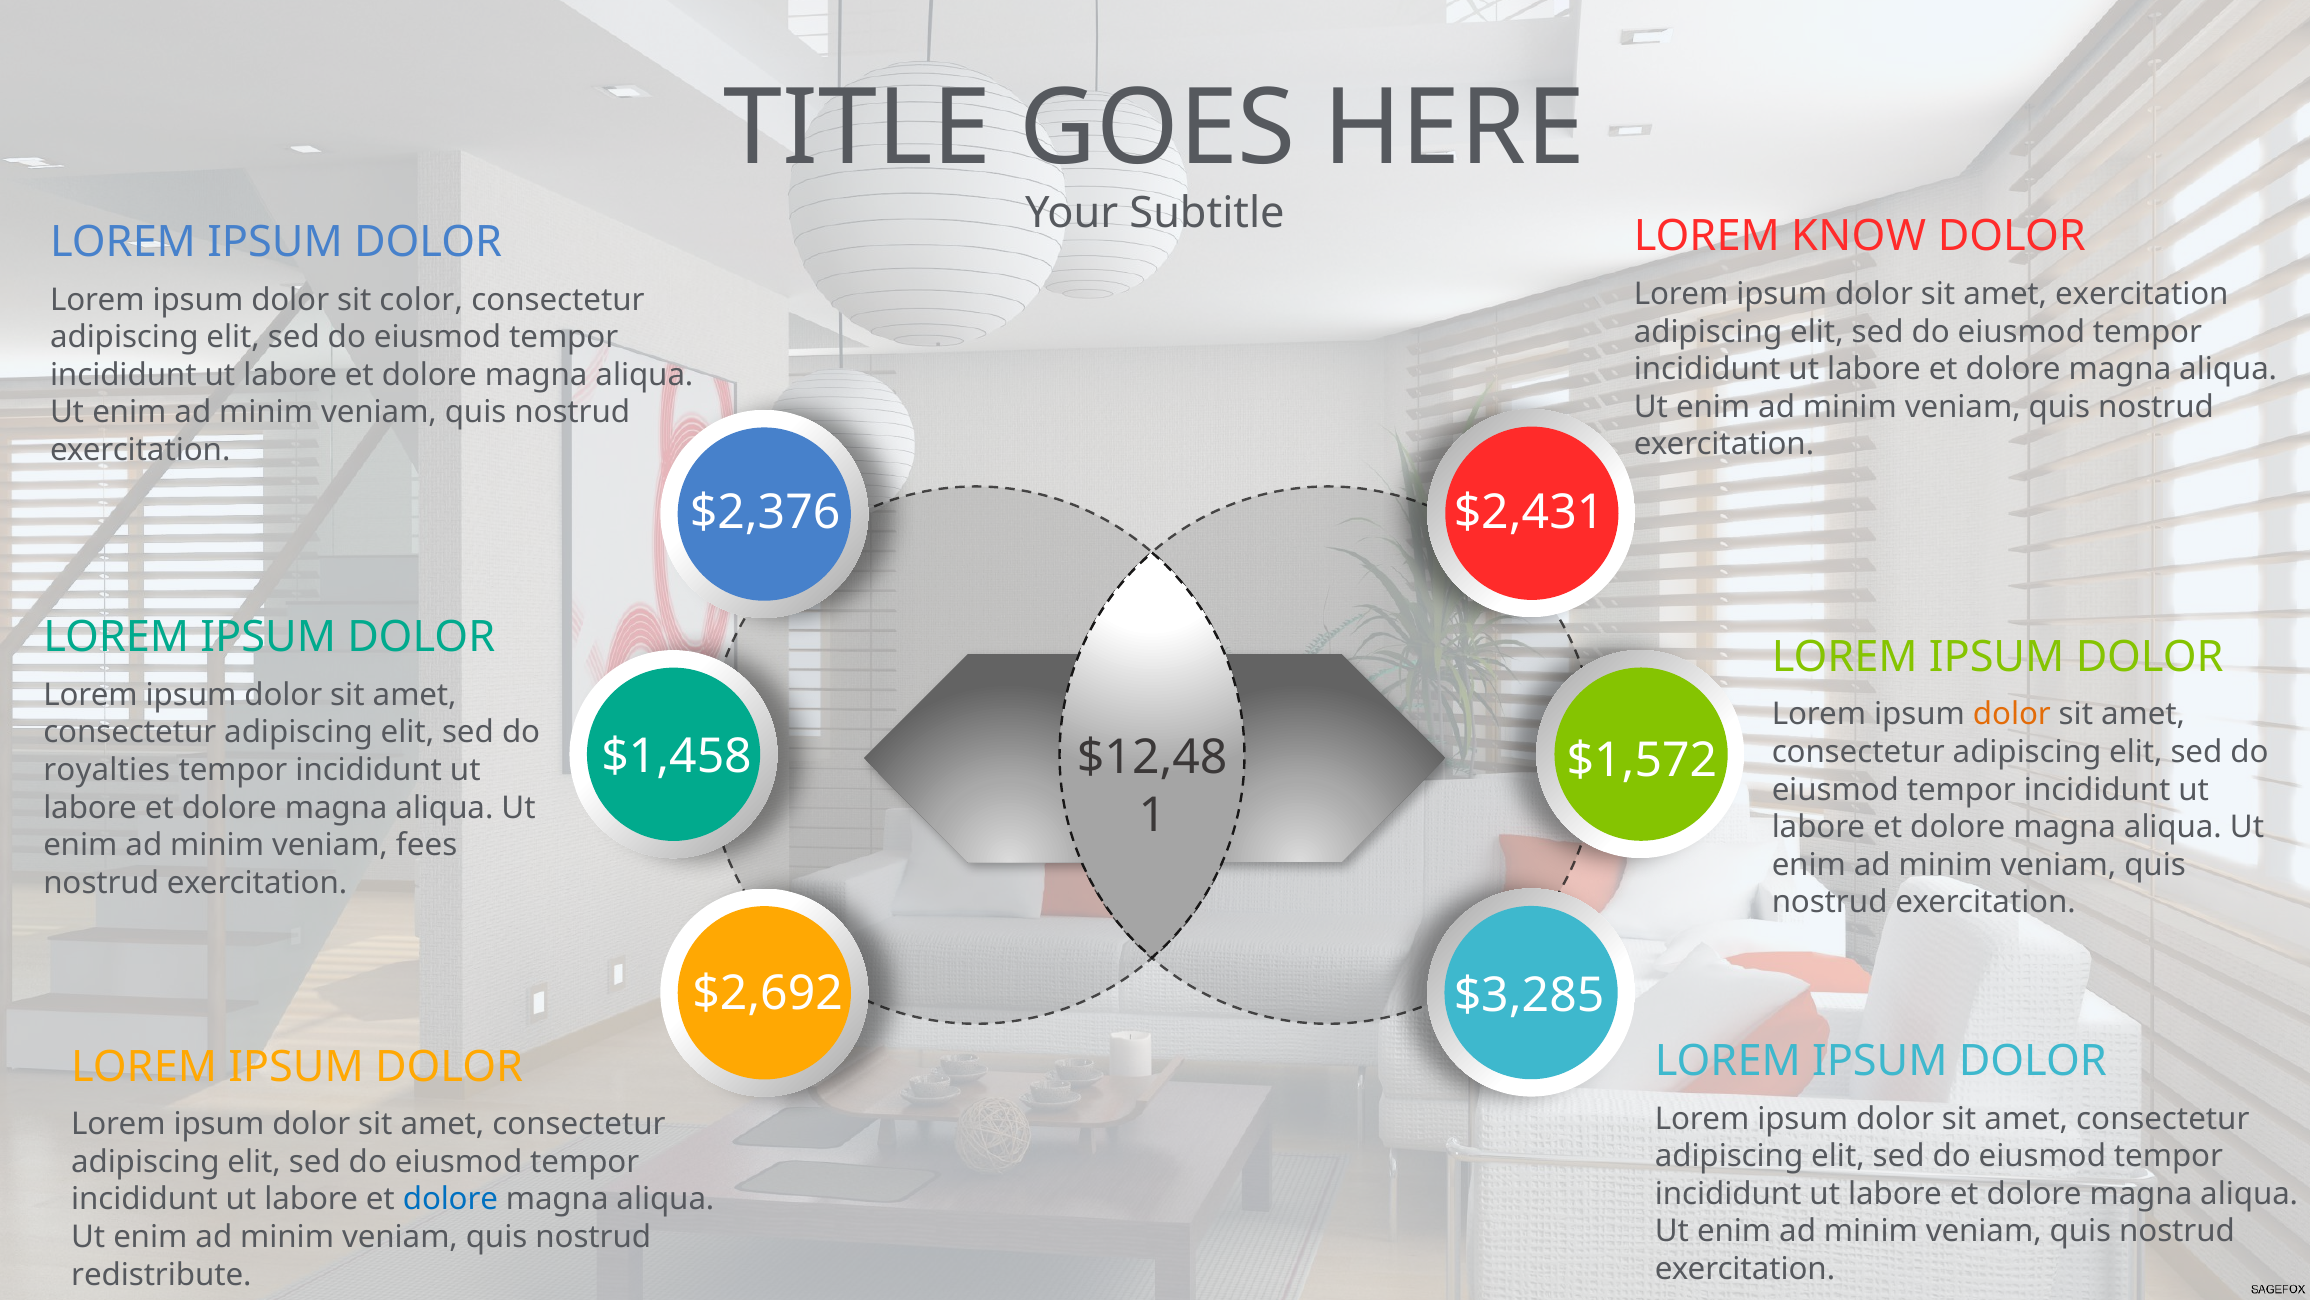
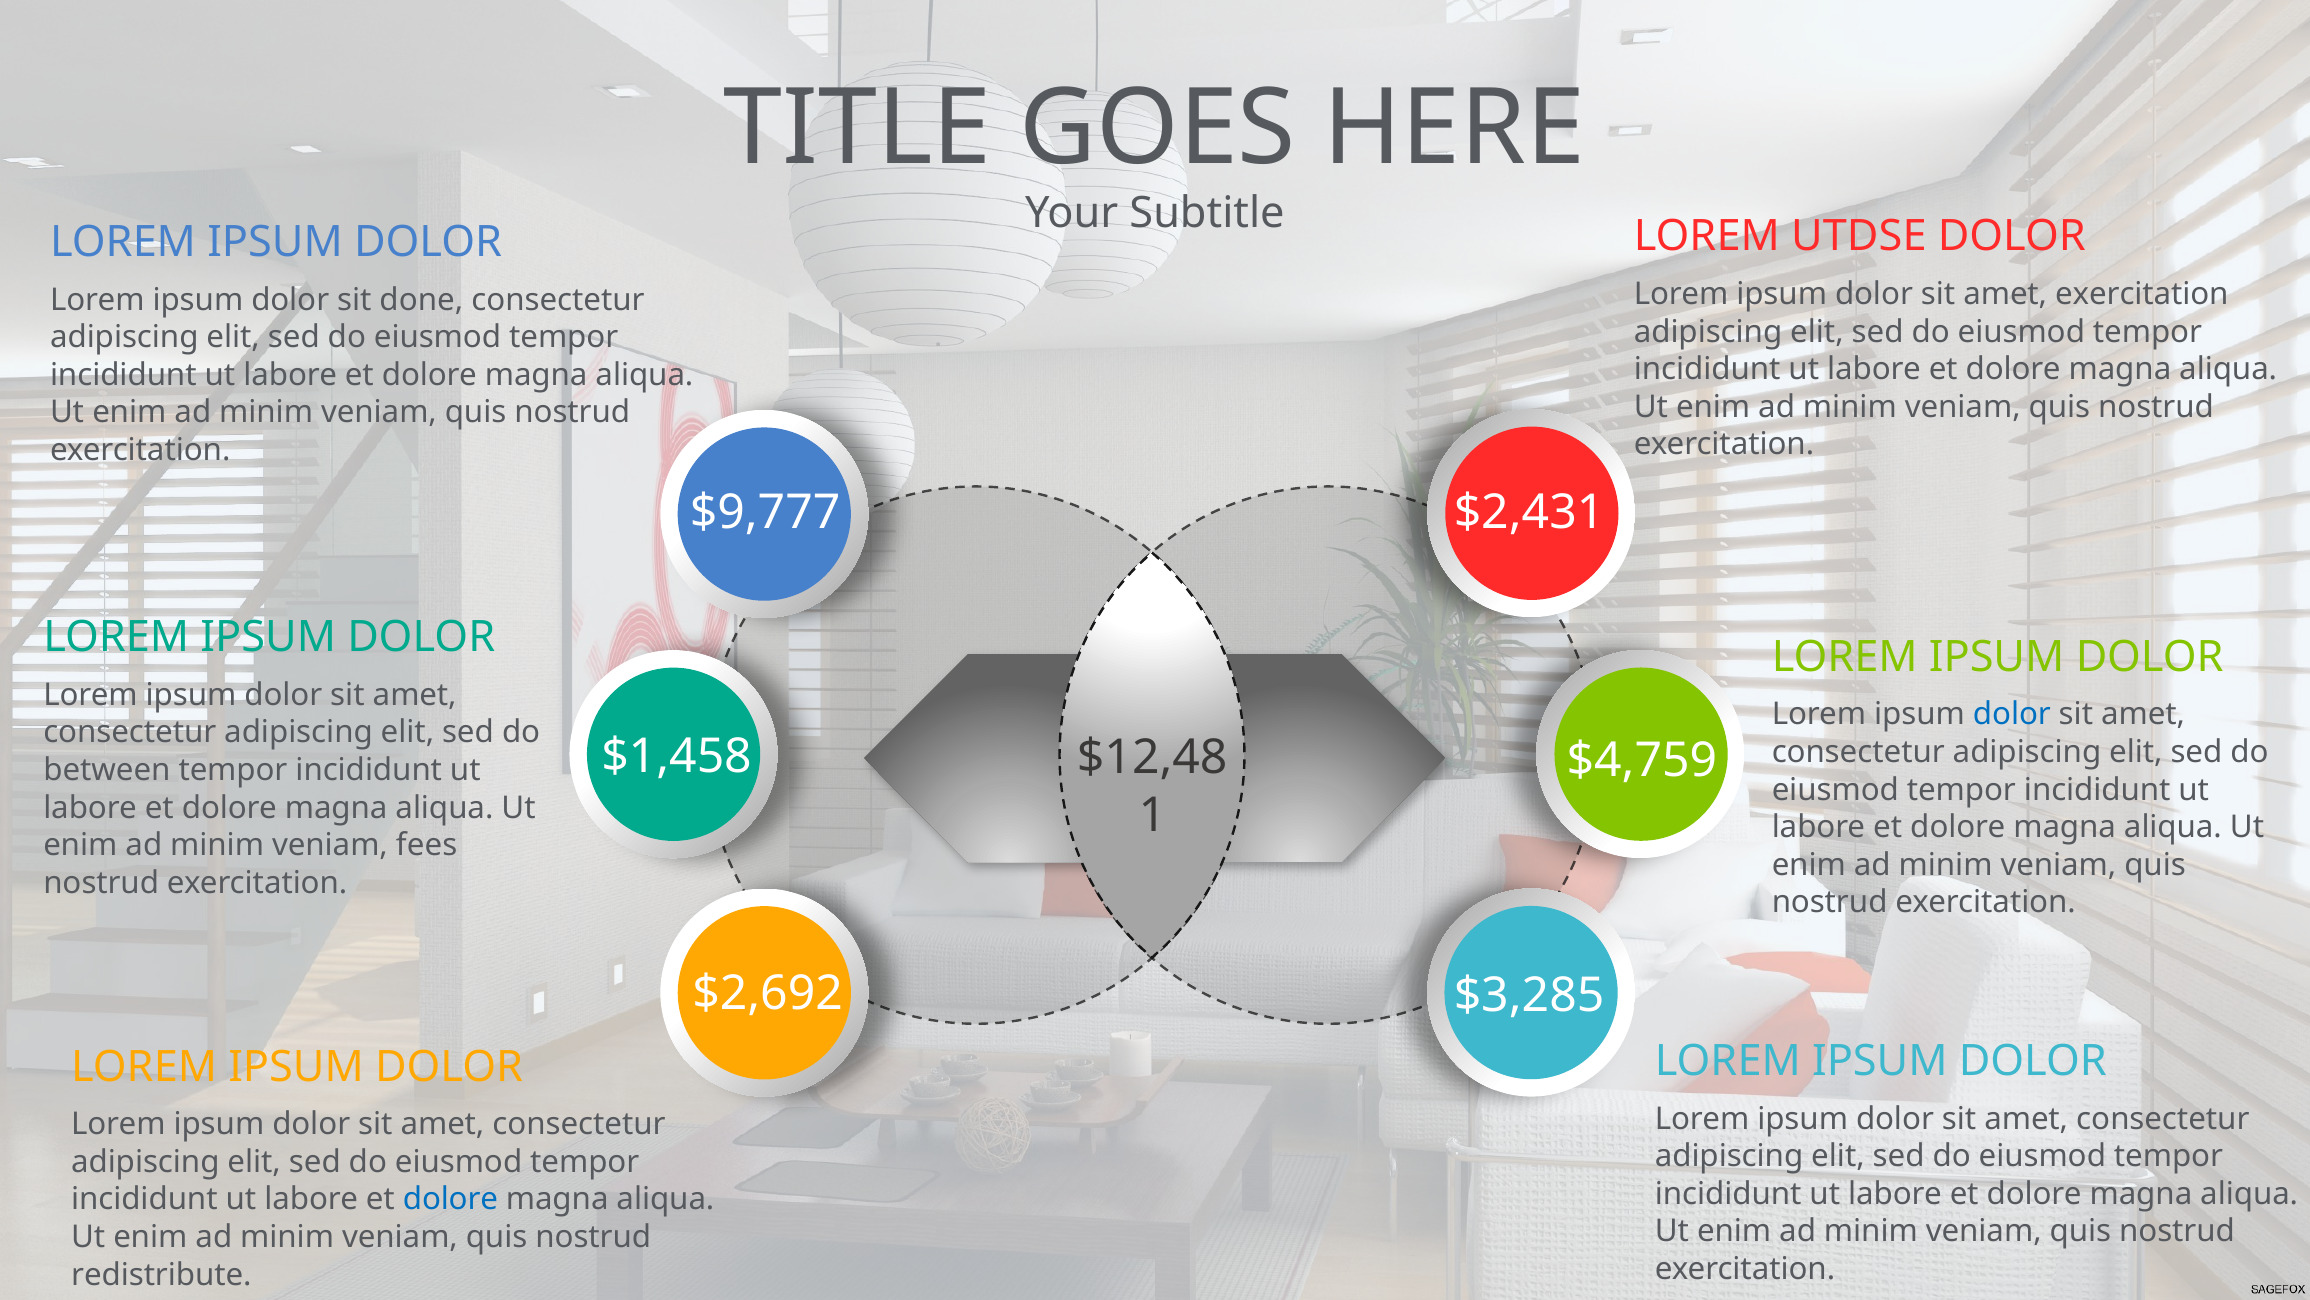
KNOW: KNOW -> UTDSE (1859, 237)
color: color -> done (421, 300)
$2,376: $2,376 -> $9,777 (765, 512)
dolor colour: orange -> blue (2012, 714)
$1,572: $1,572 -> $4,759 (1642, 761)
royalties: royalties -> between (107, 770)
